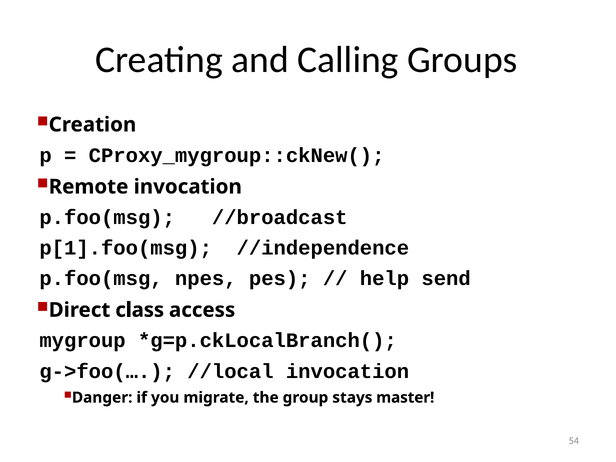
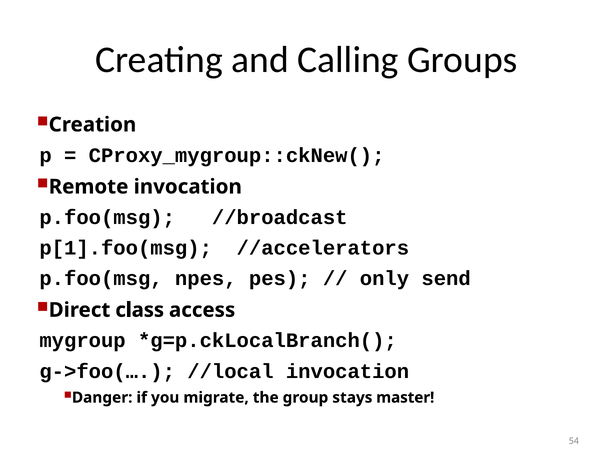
//independence: //independence -> //accelerators (323, 248)
help: help -> only (384, 279)
